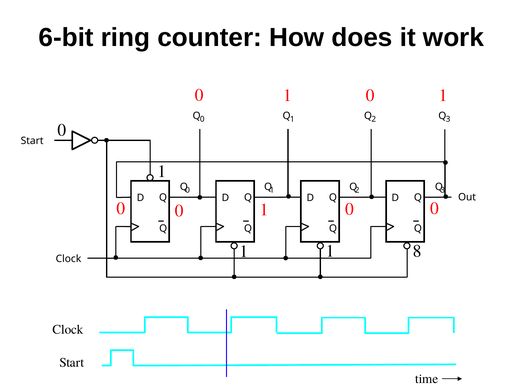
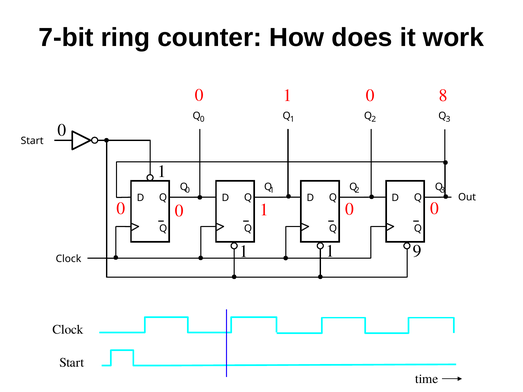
6-bit: 6-bit -> 7-bit (66, 38)
1 0 1: 1 -> 8 (443, 95)
8: 8 -> 9 (417, 251)
